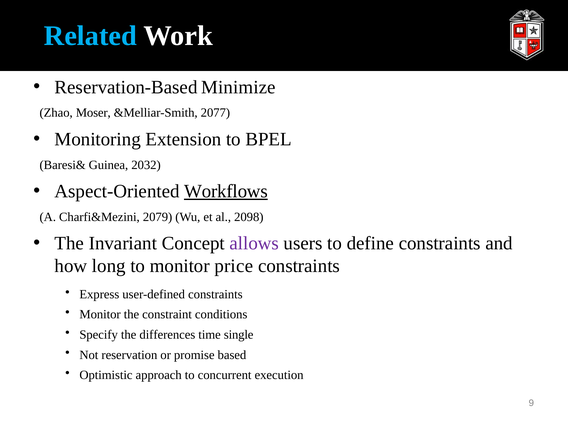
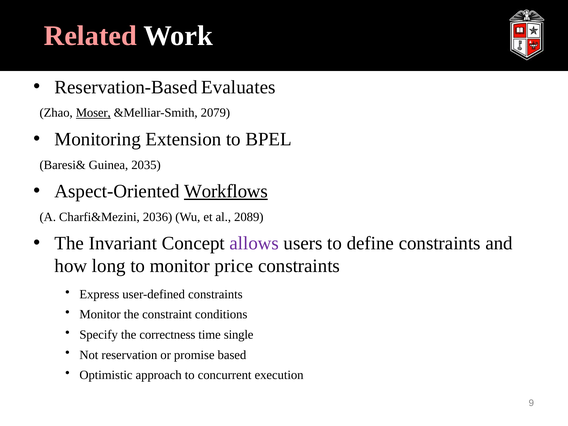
Related colour: light blue -> pink (90, 36)
Minimize: Minimize -> Evaluates (238, 87)
Moser underline: none -> present (93, 113)
2077: 2077 -> 2079 (215, 113)
2032: 2032 -> 2035 (146, 165)
2079: 2079 -> 2036 (158, 217)
2098: 2098 -> 2089 (249, 217)
differences: differences -> correctness (167, 335)
